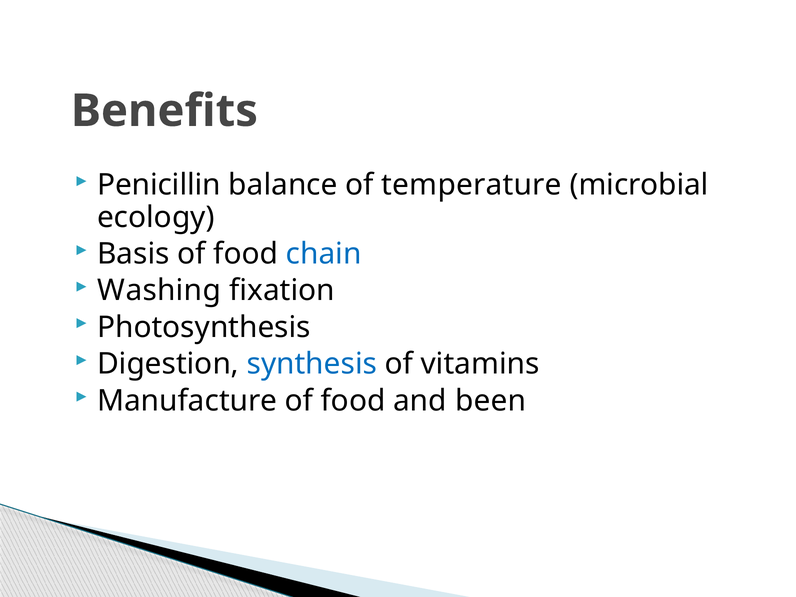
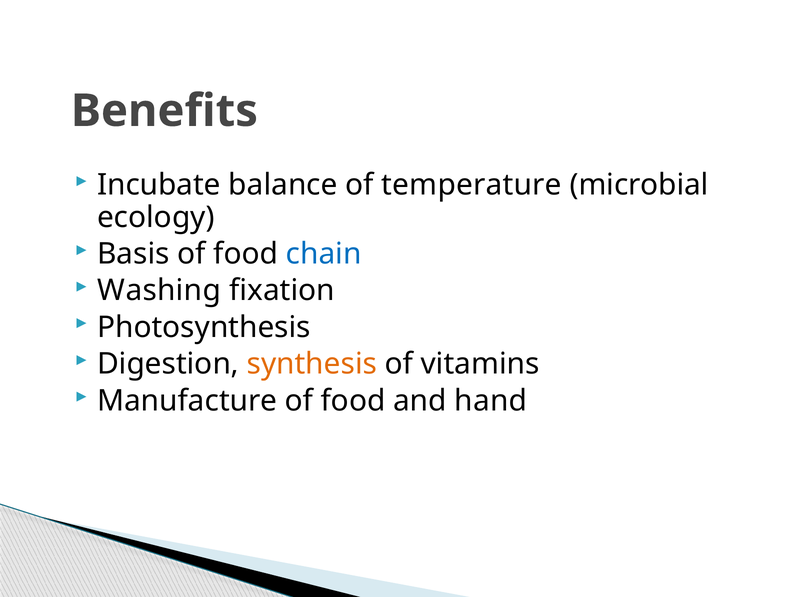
Penicillin: Penicillin -> Incubate (159, 185)
synthesis colour: blue -> orange (312, 364)
been: been -> hand (491, 401)
